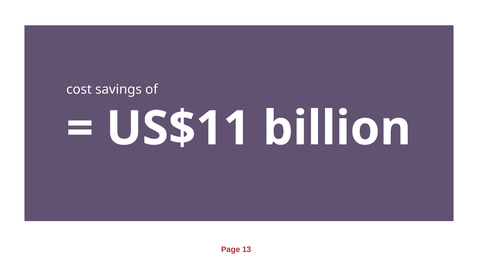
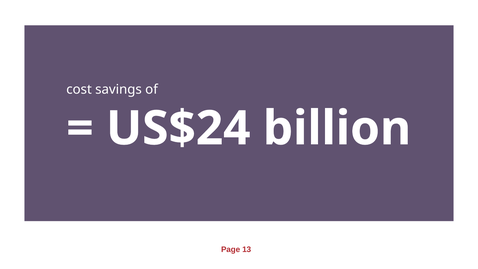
US$11: US$11 -> US$24 (178, 129)
